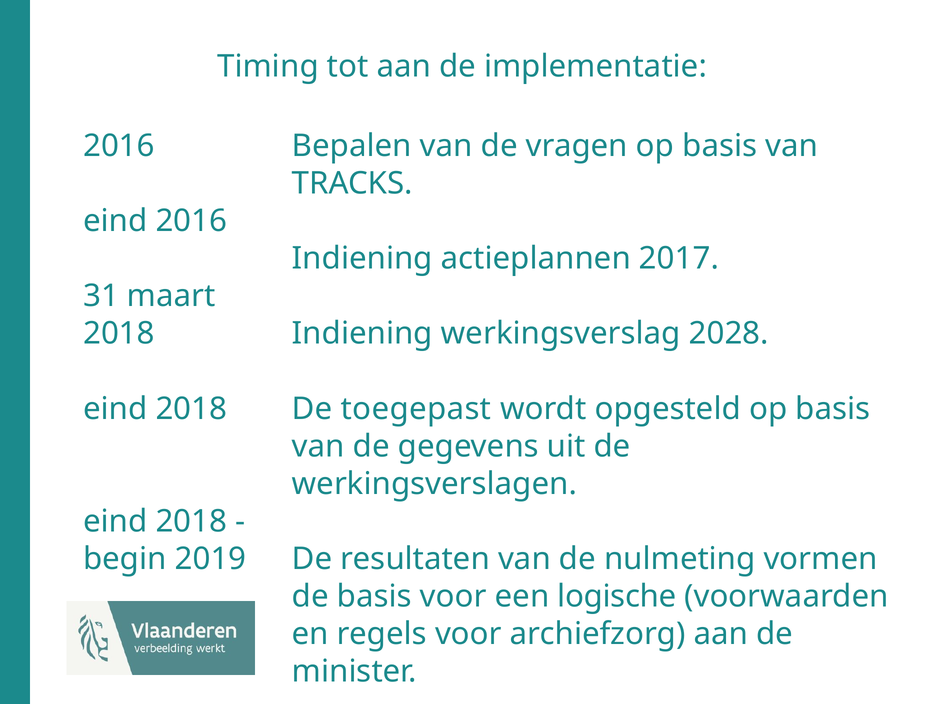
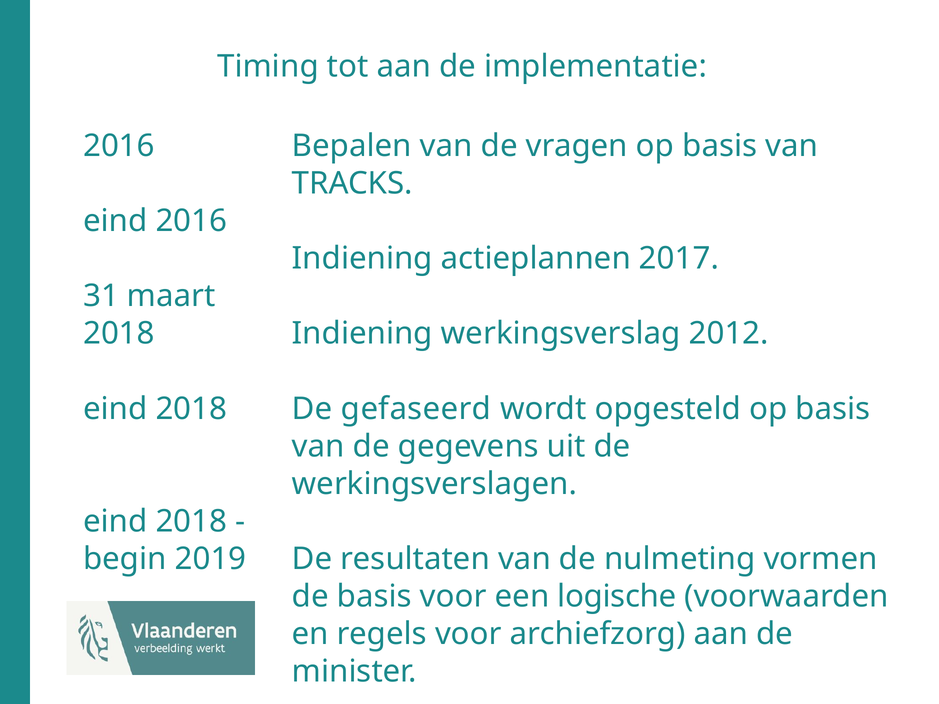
2028: 2028 -> 2012 (729, 334)
toegepast: toegepast -> gefaseerd (416, 409)
